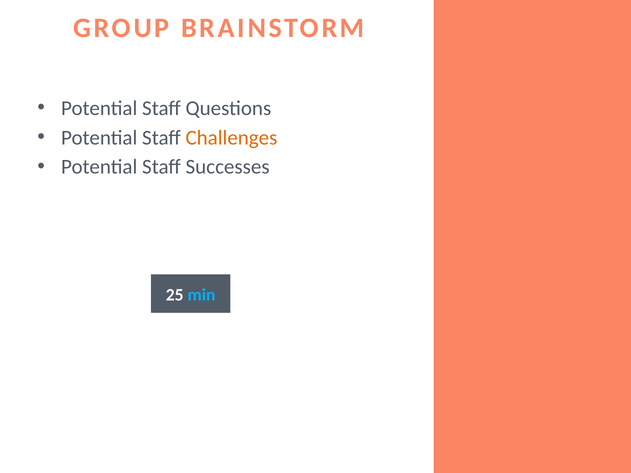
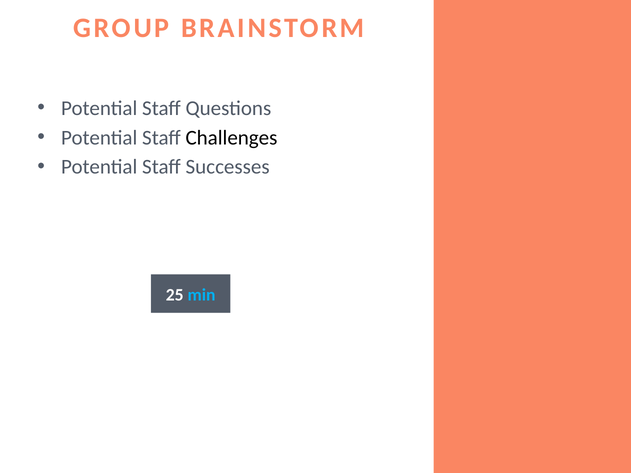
Challenges colour: orange -> black (231, 138)
